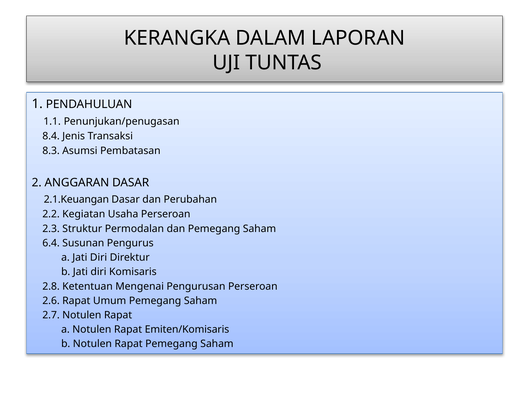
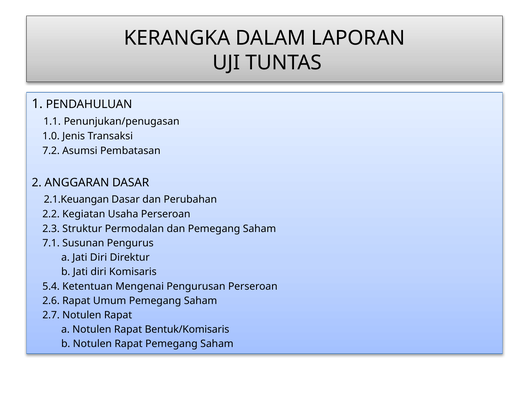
8.4: 8.4 -> 1.0 (51, 136)
8.3: 8.3 -> 7.2 (51, 151)
6.4: 6.4 -> 7.1 (51, 244)
2.8: 2.8 -> 5.4 (51, 287)
Emiten/Komisaris: Emiten/Komisaris -> Bentuk/Komisaris (187, 330)
